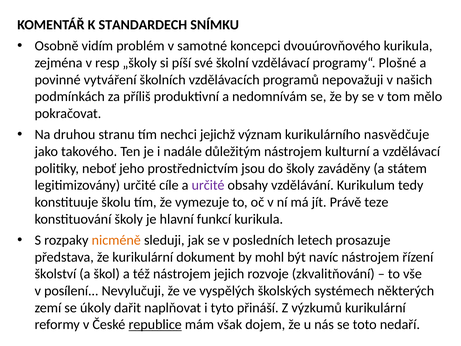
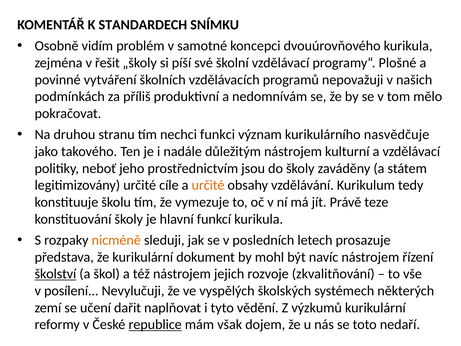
resp: resp -> řešit (107, 63)
jejichž: jejichž -> funkci (218, 134)
určité colour: purple -> orange (208, 185)
školství underline: none -> present (55, 274)
úkoly: úkoly -> učení (95, 308)
přináší: přináší -> vědění (258, 308)
